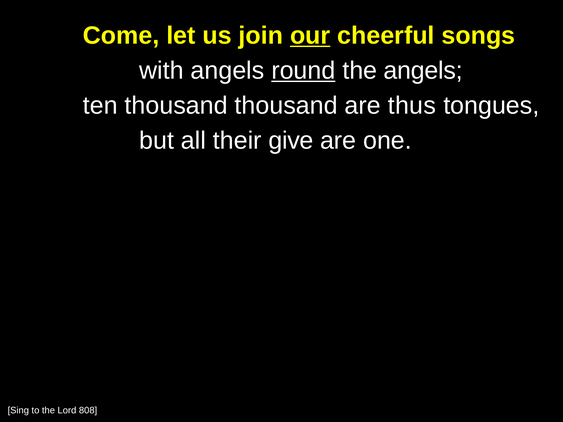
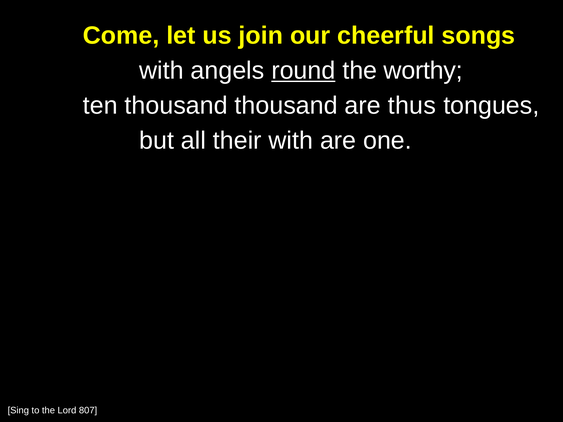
our underline: present -> none (310, 36)
the angels: angels -> worthy (423, 71)
their give: give -> with (291, 141)
808: 808 -> 807 (88, 411)
